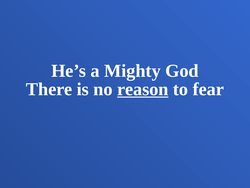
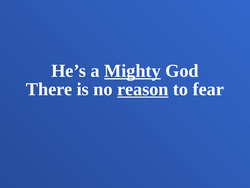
Mighty underline: none -> present (132, 71)
